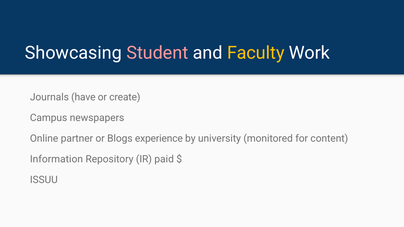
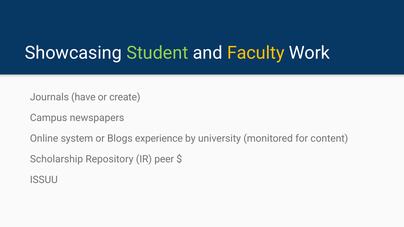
Student colour: pink -> light green (157, 53)
partner: partner -> system (77, 139)
Information: Information -> Scholarship (56, 159)
paid: paid -> peer (164, 159)
